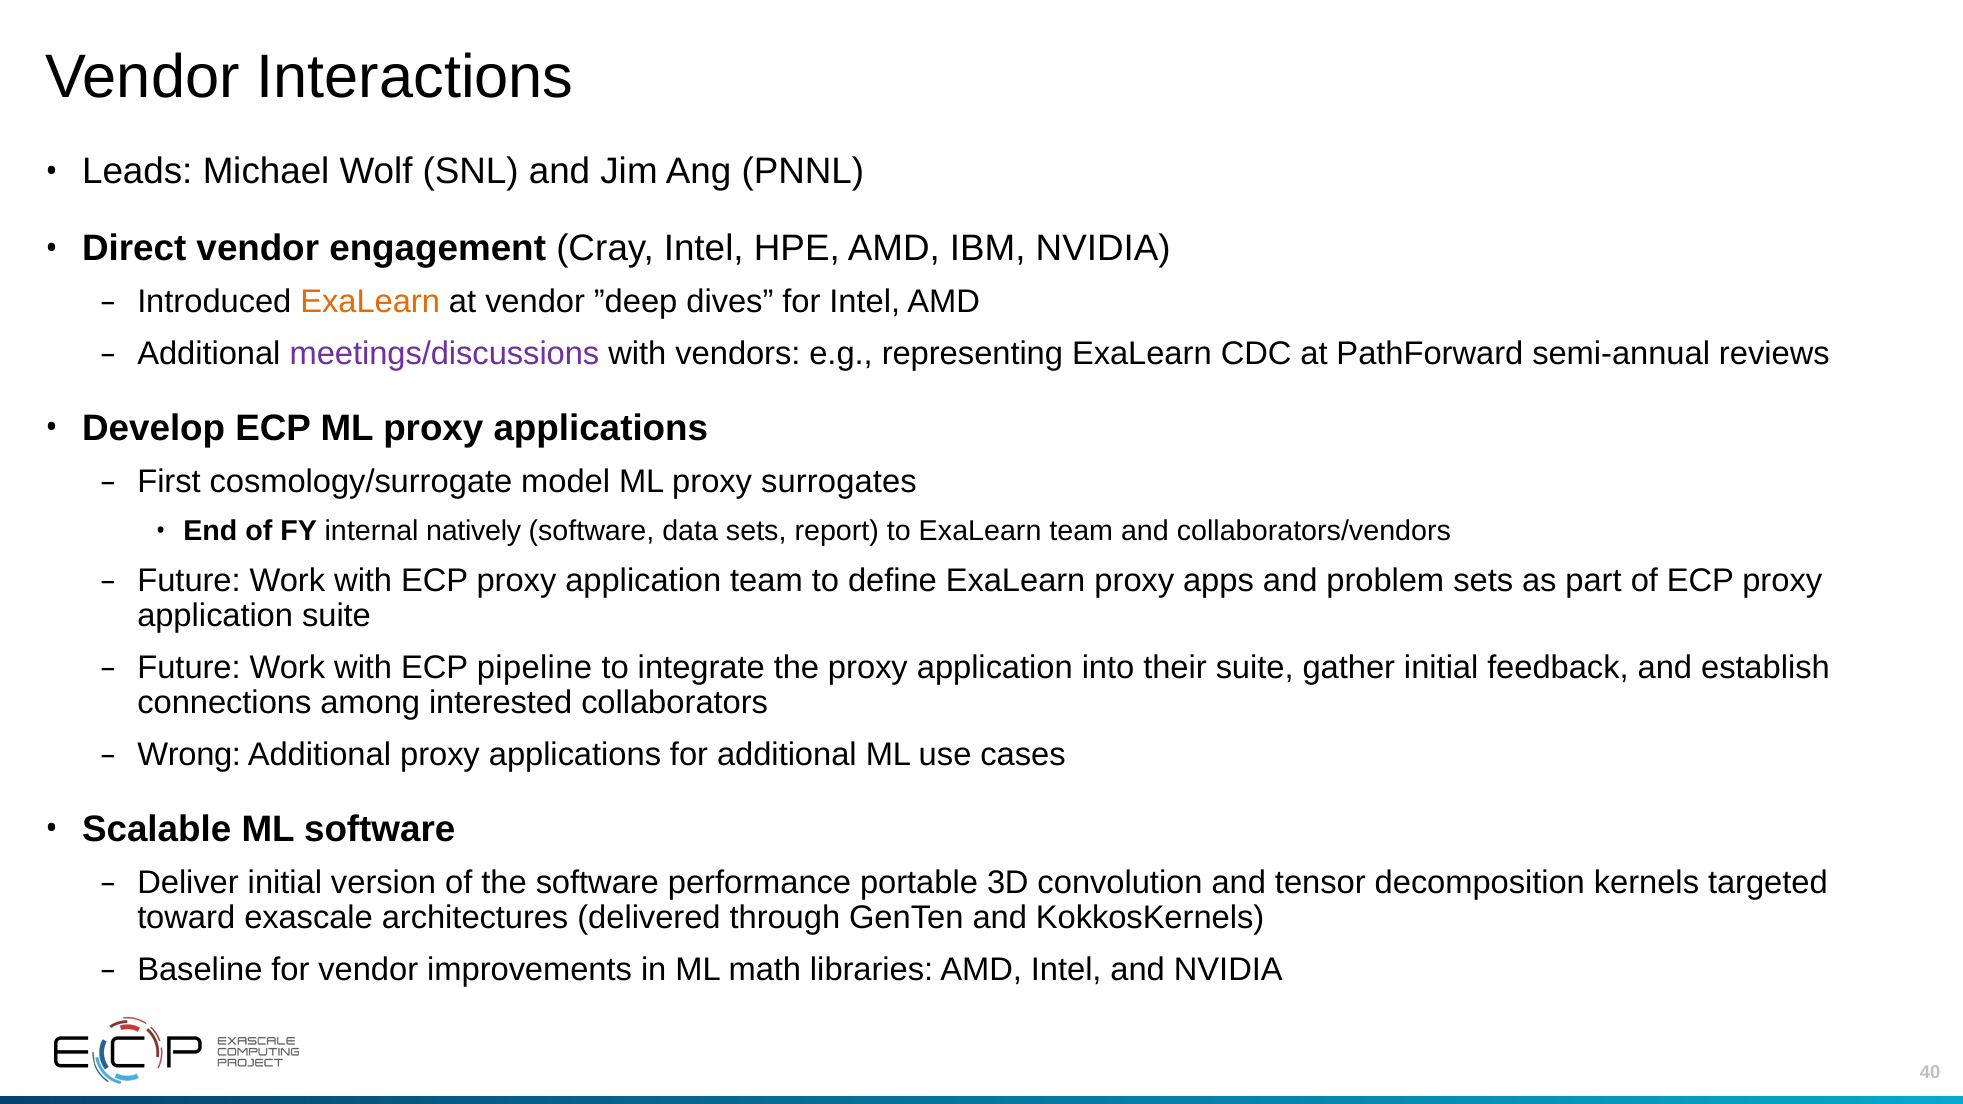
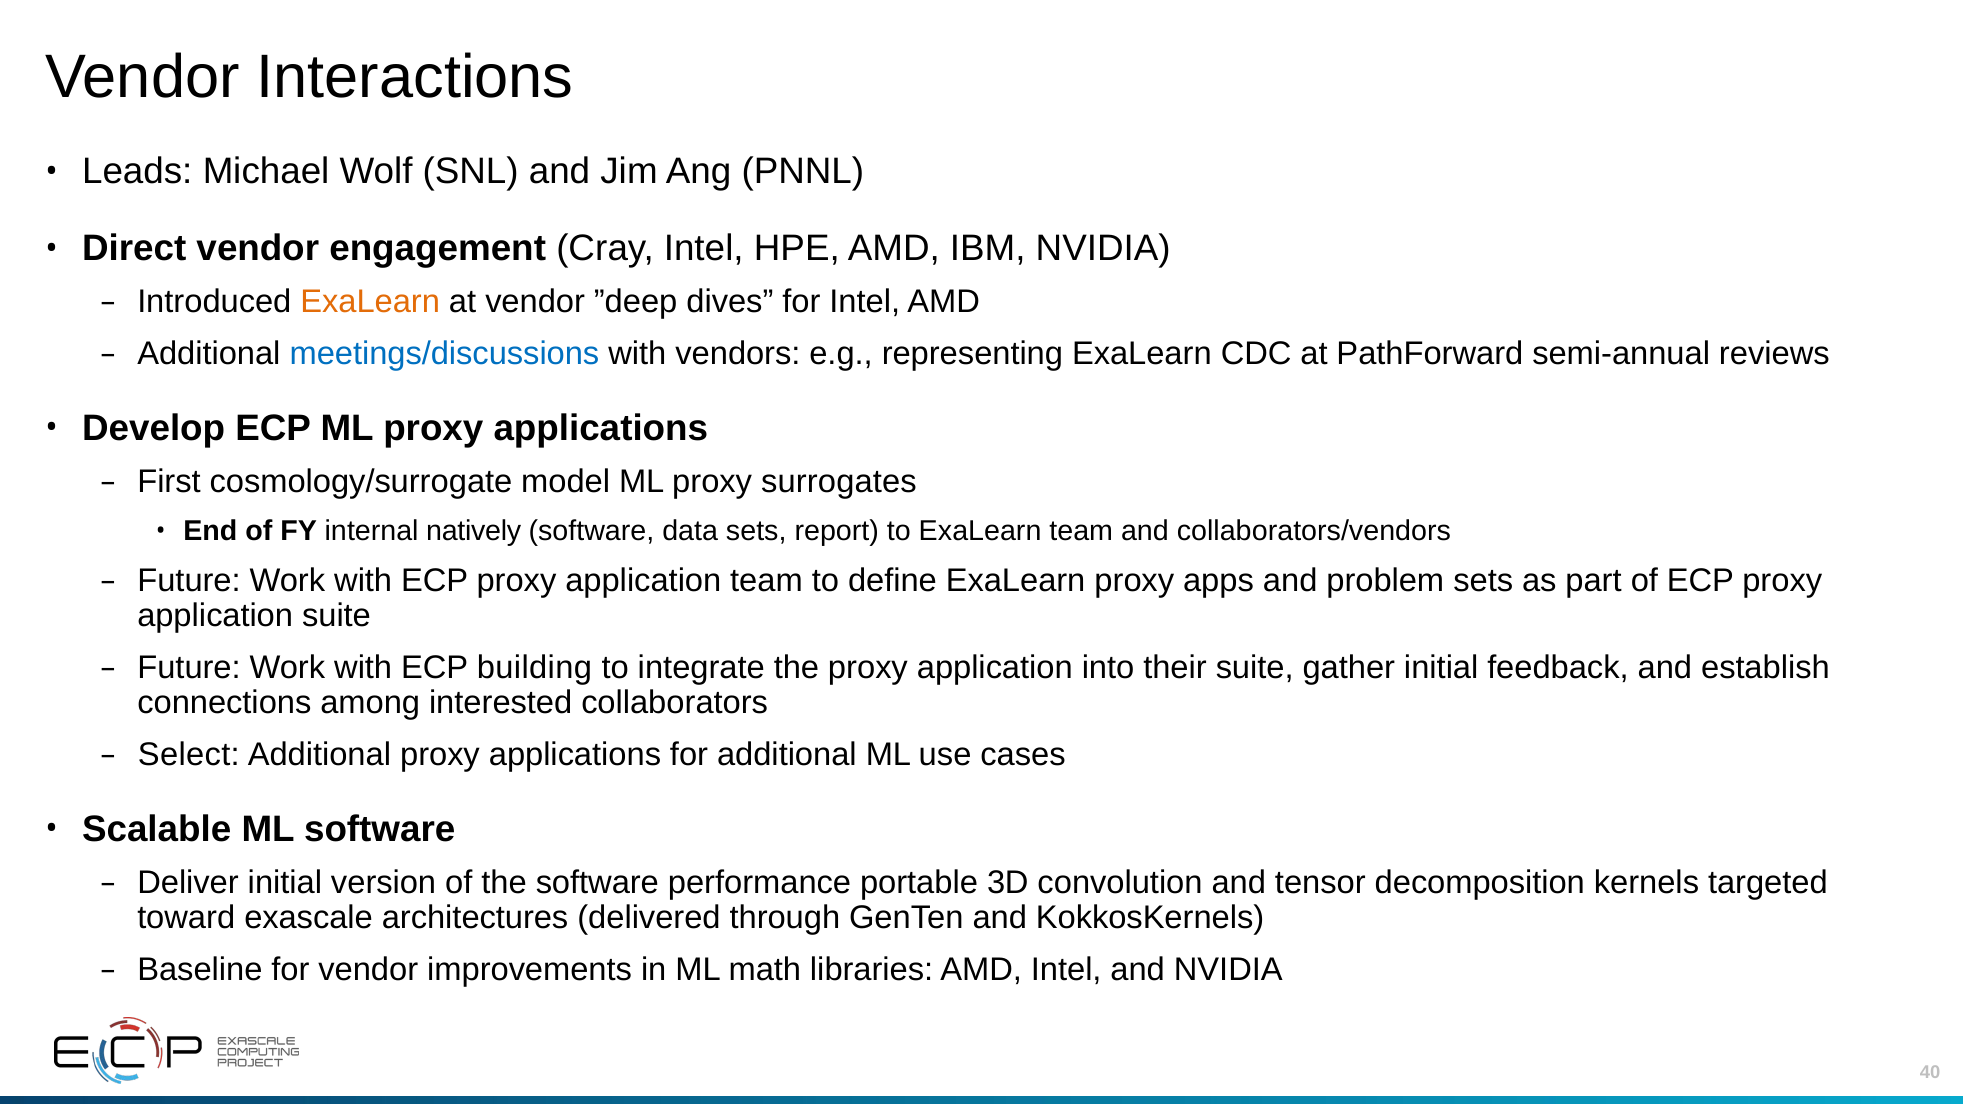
meetings/discussions colour: purple -> blue (444, 354)
pipeline: pipeline -> building (534, 668)
Wrong: Wrong -> Select (189, 755)
